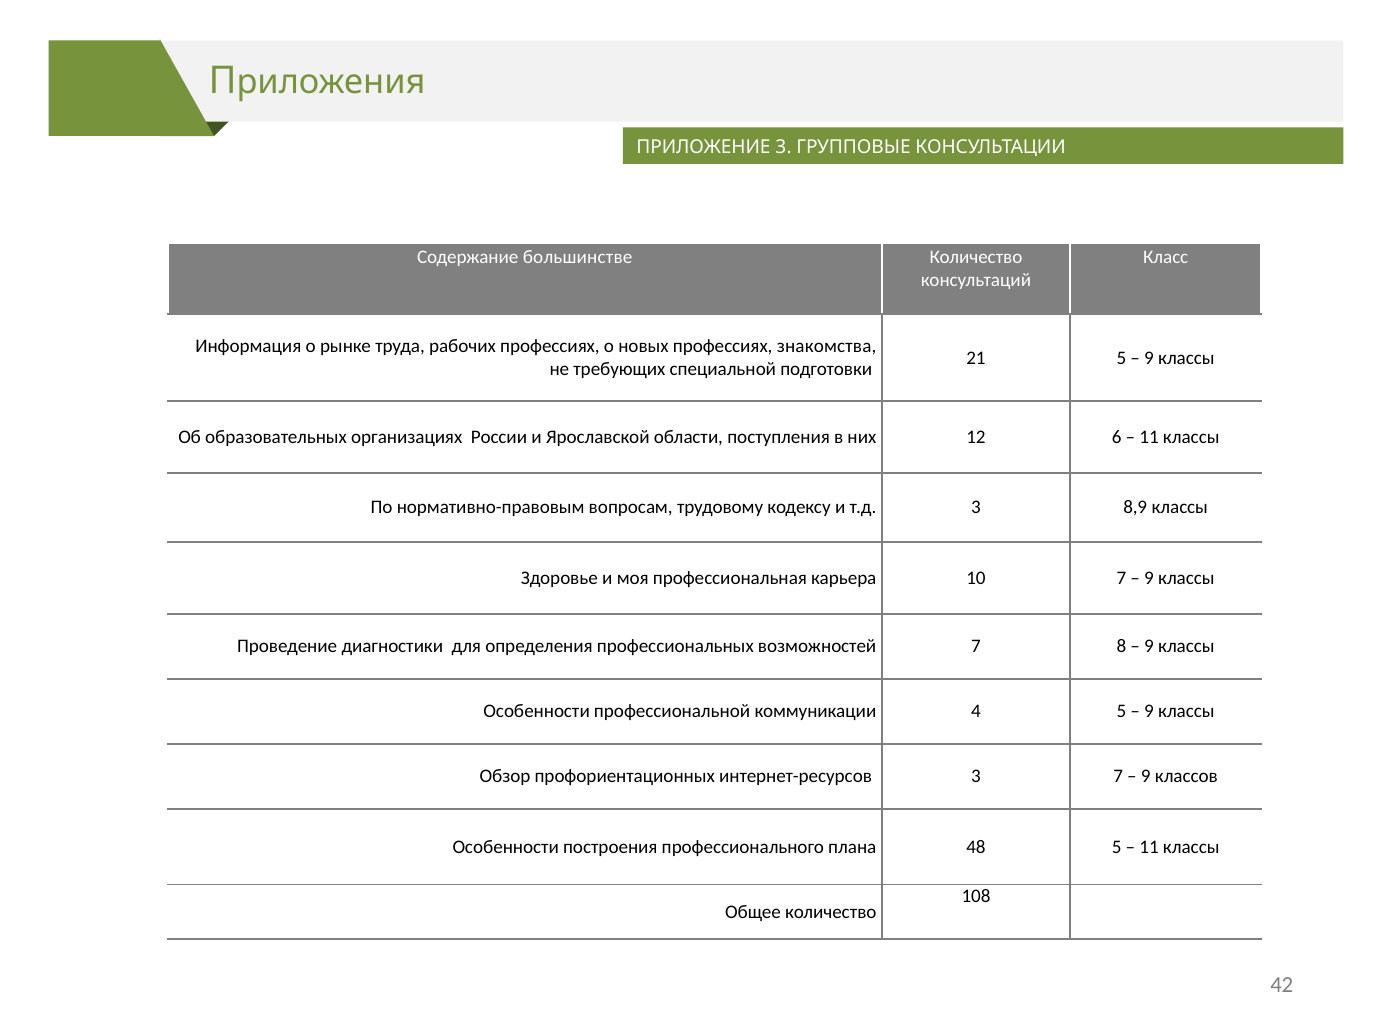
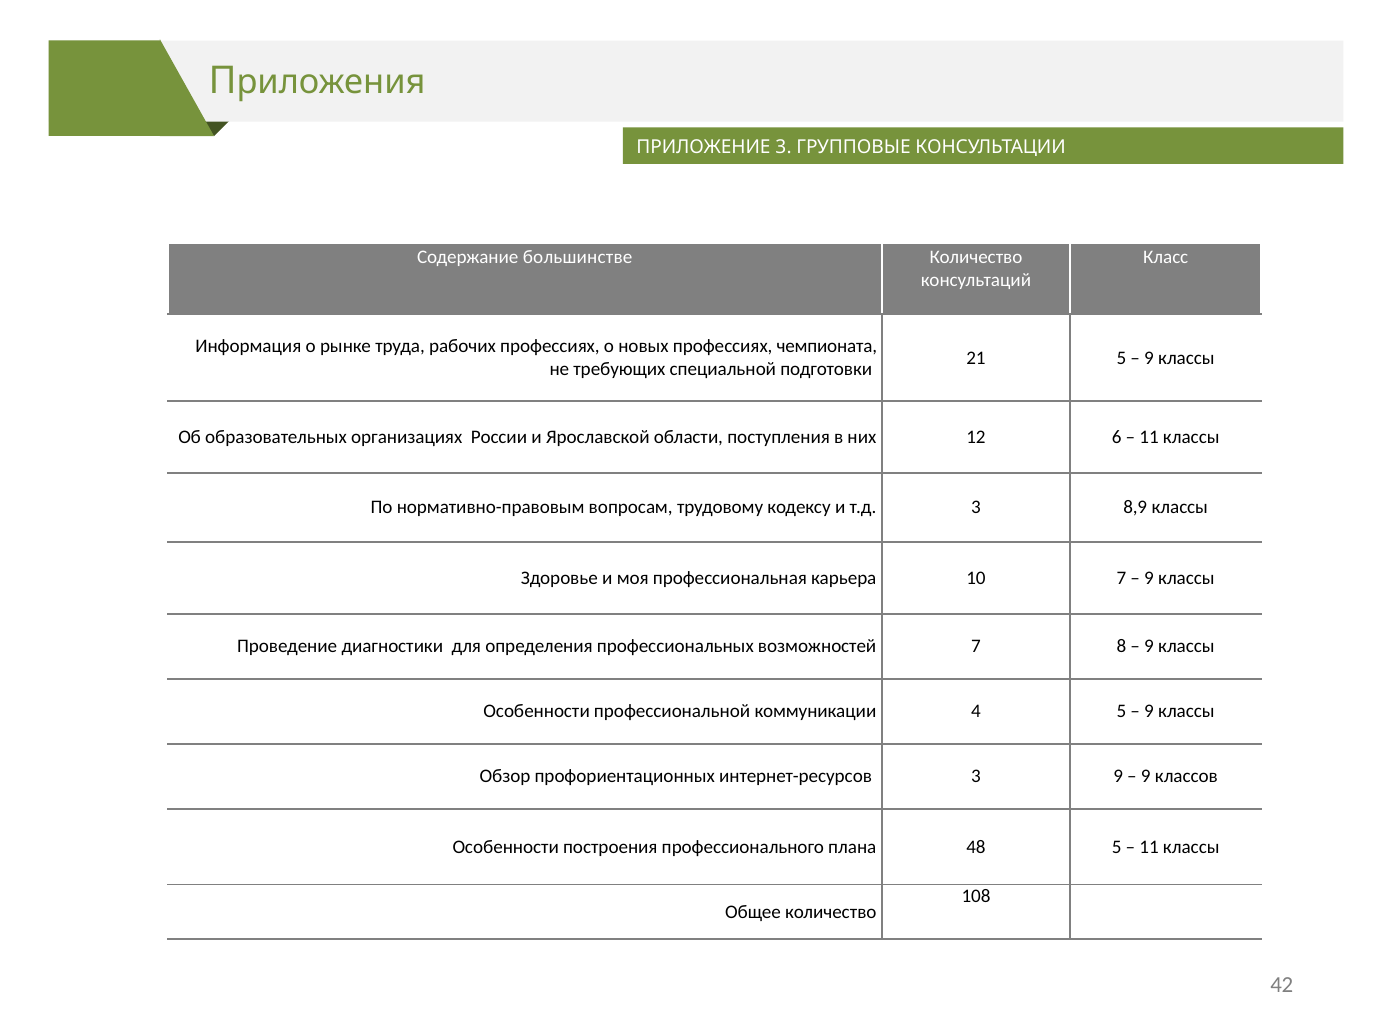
знакомства: знакомства -> чемпионата (827, 346)
3 7: 7 -> 9 (1118, 776)
